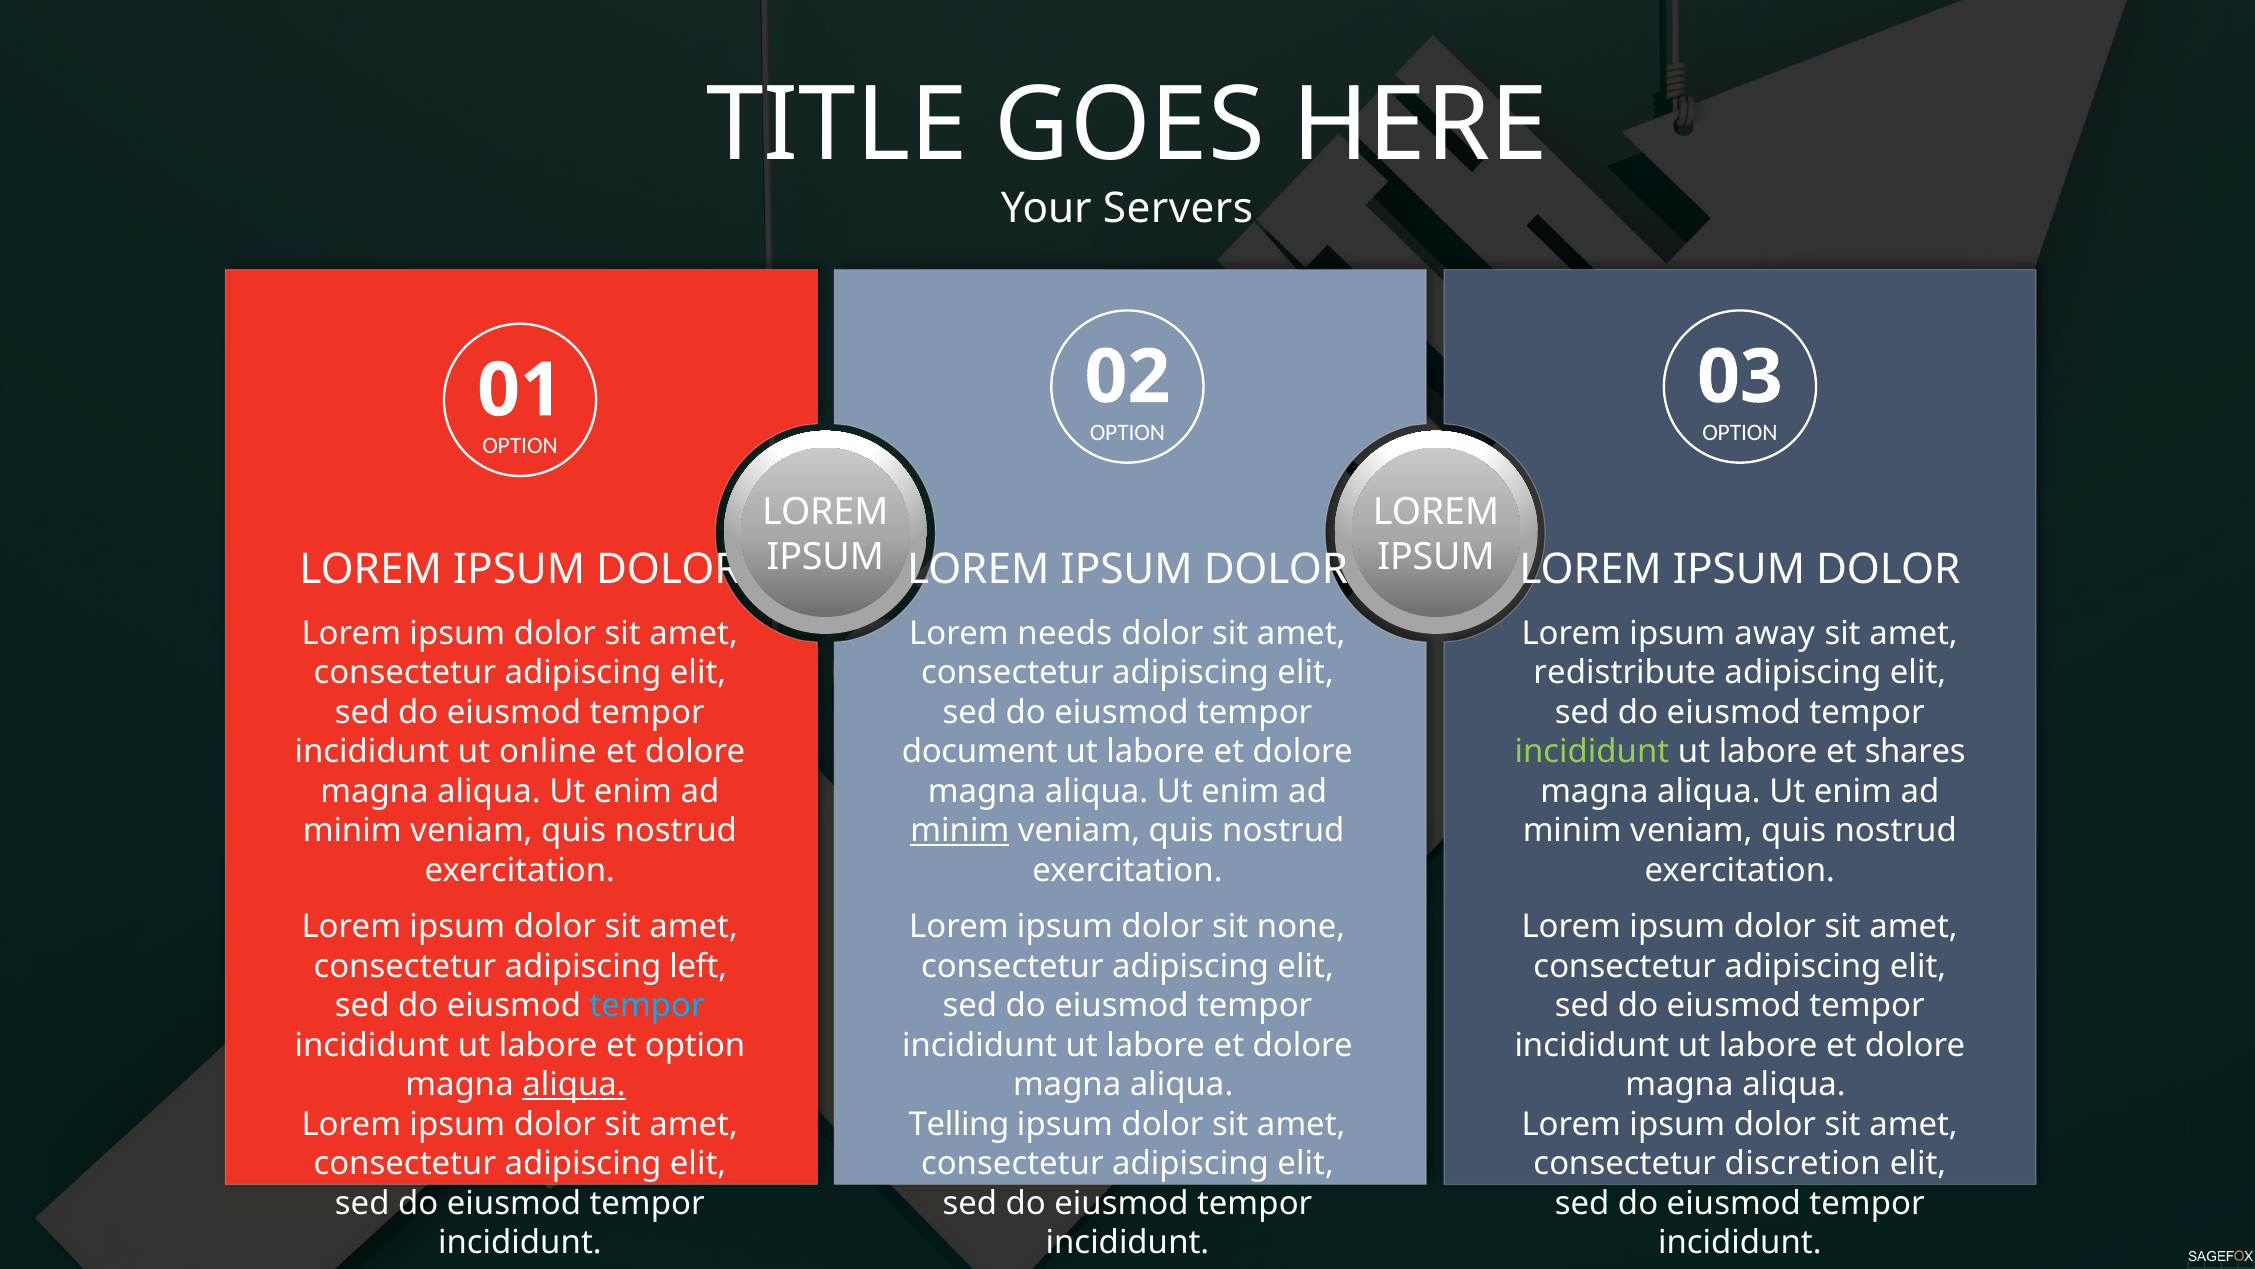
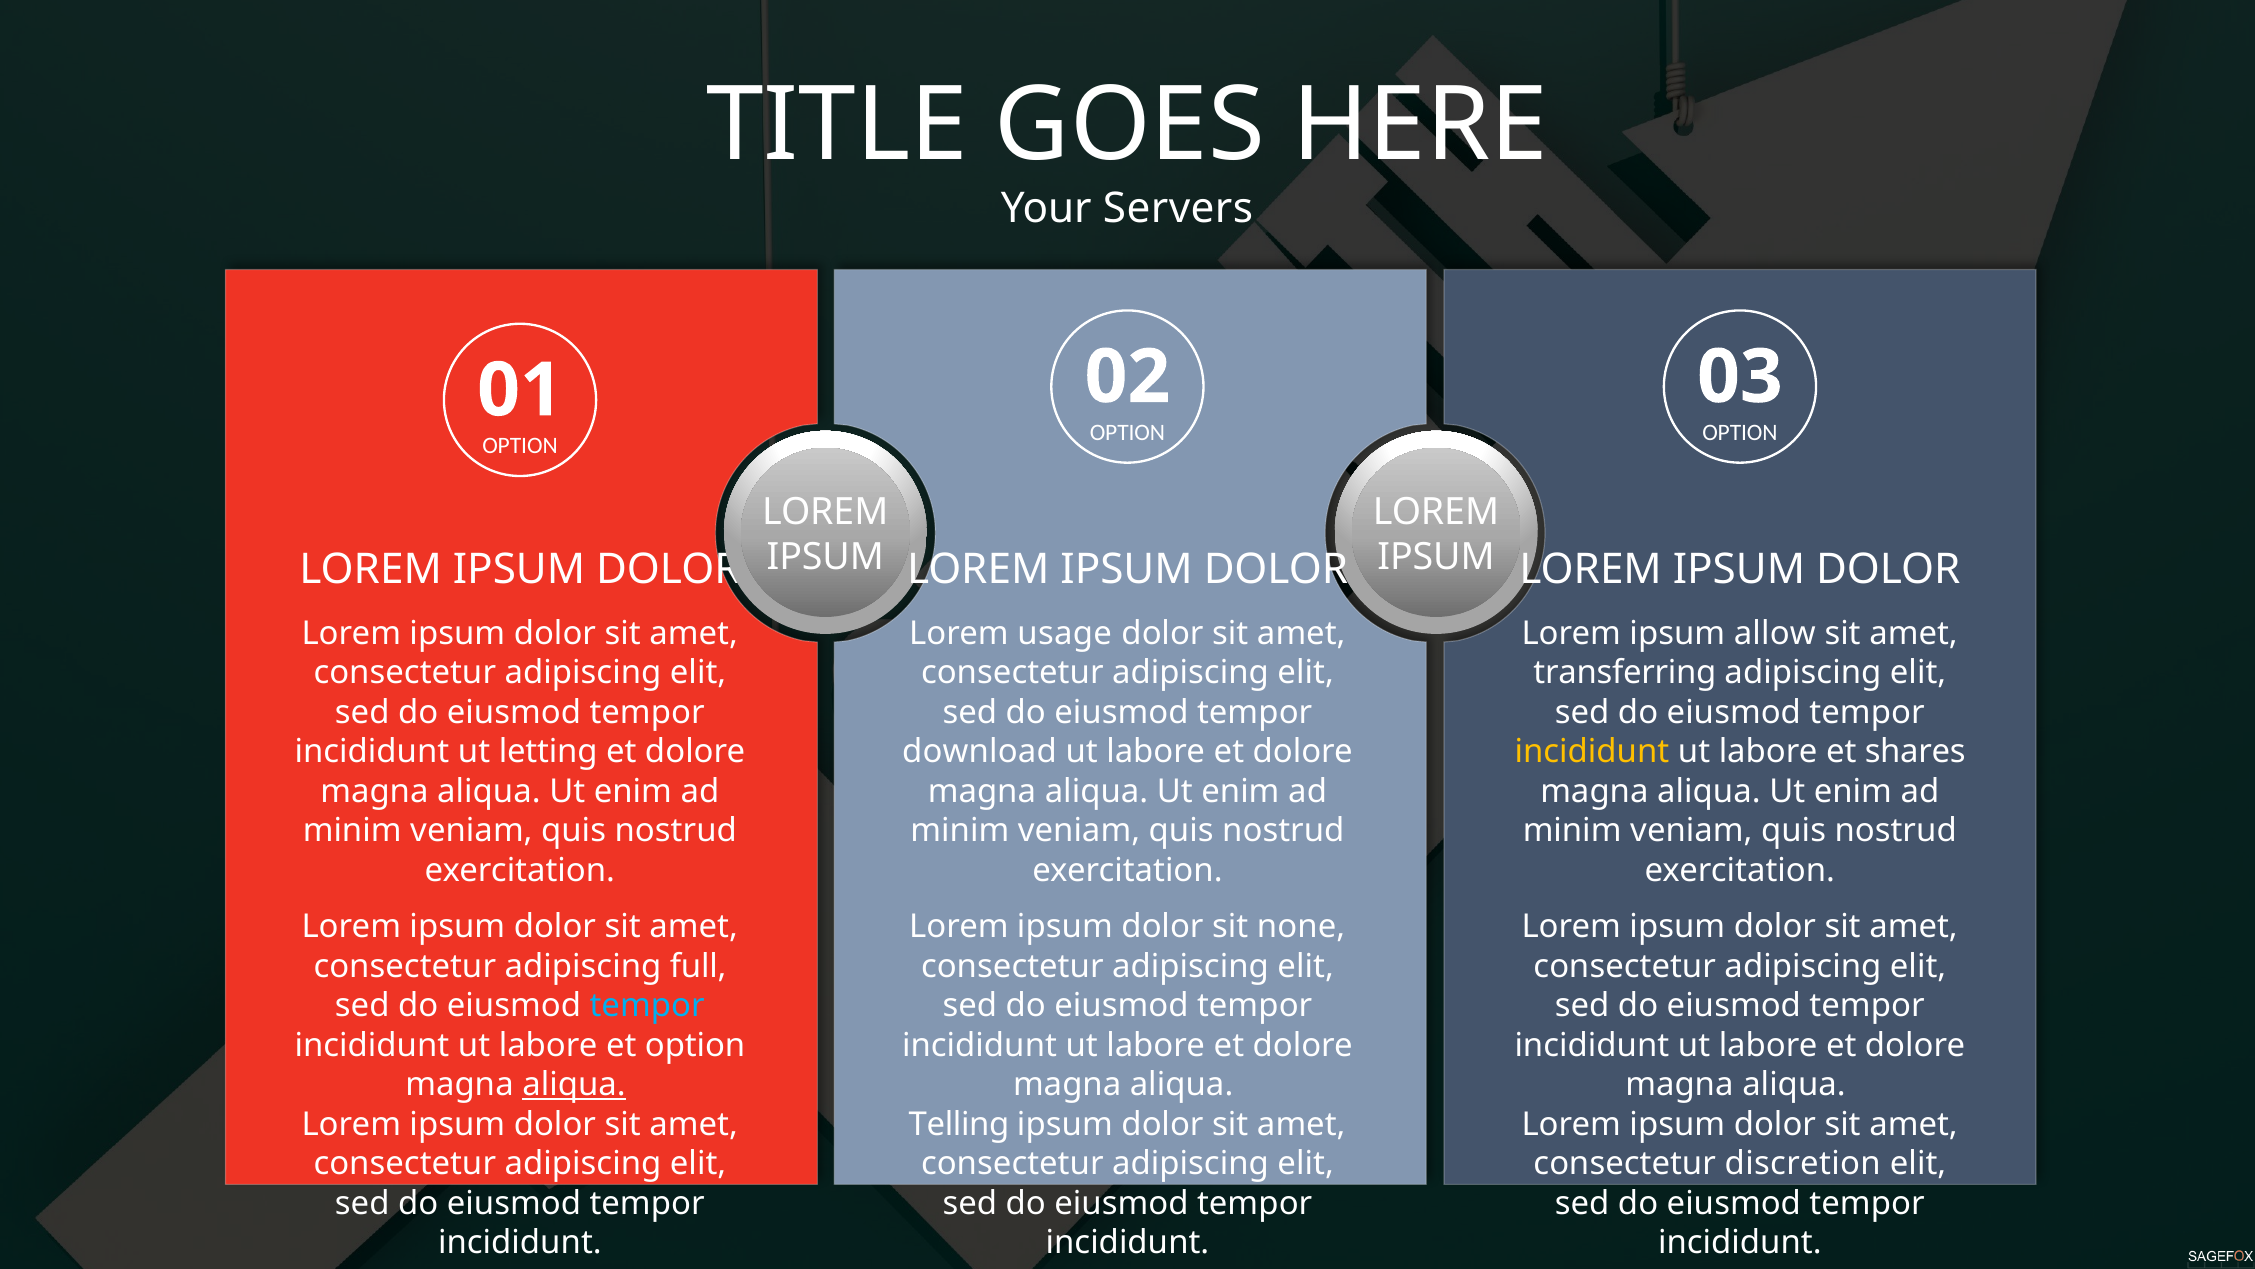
needs: needs -> usage (1065, 633)
away: away -> allow (1775, 633)
redistribute: redistribute -> transferring (1625, 672)
online: online -> letting (548, 751)
document: document -> download (979, 751)
incididunt colour: light green -> yellow (1592, 751)
minim underline: present -> none (960, 830)
left: left -> full (698, 966)
